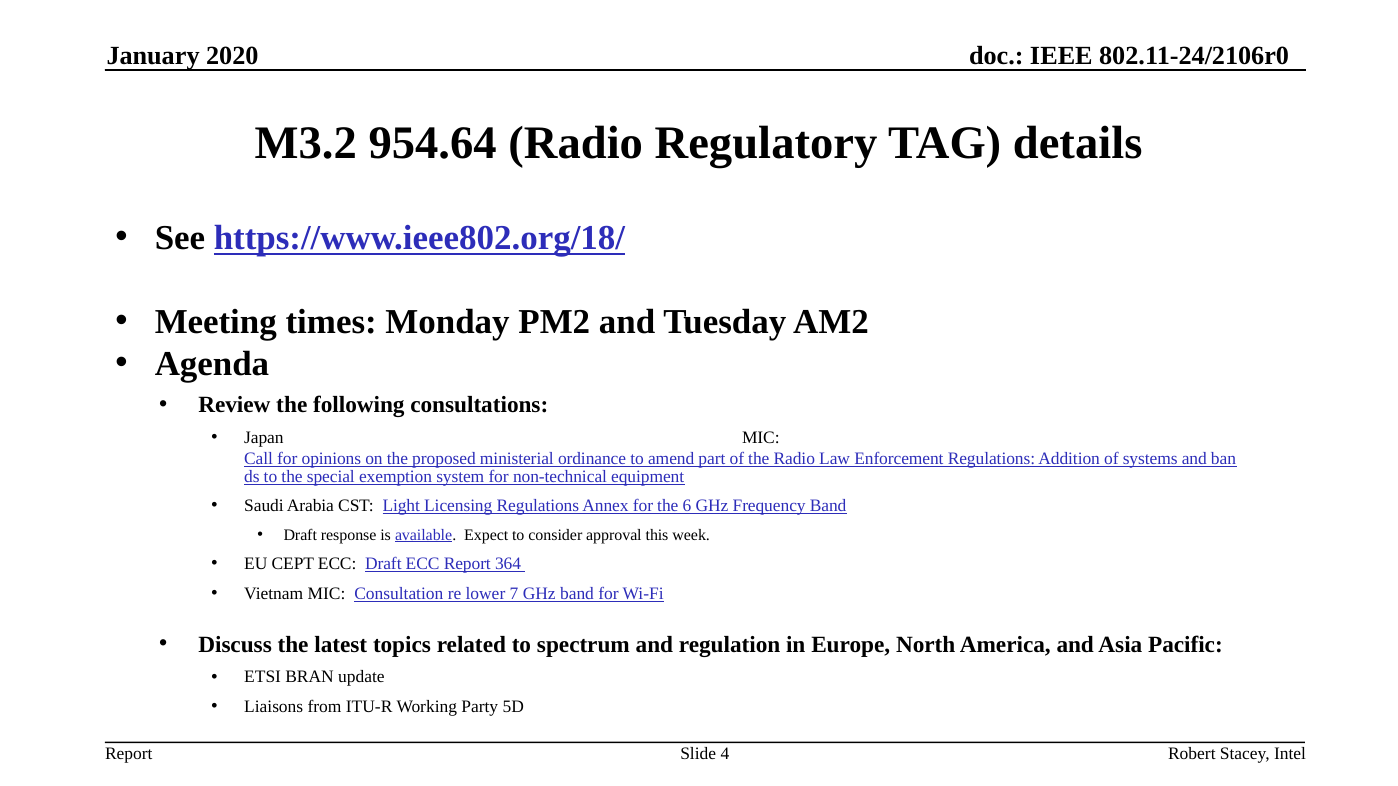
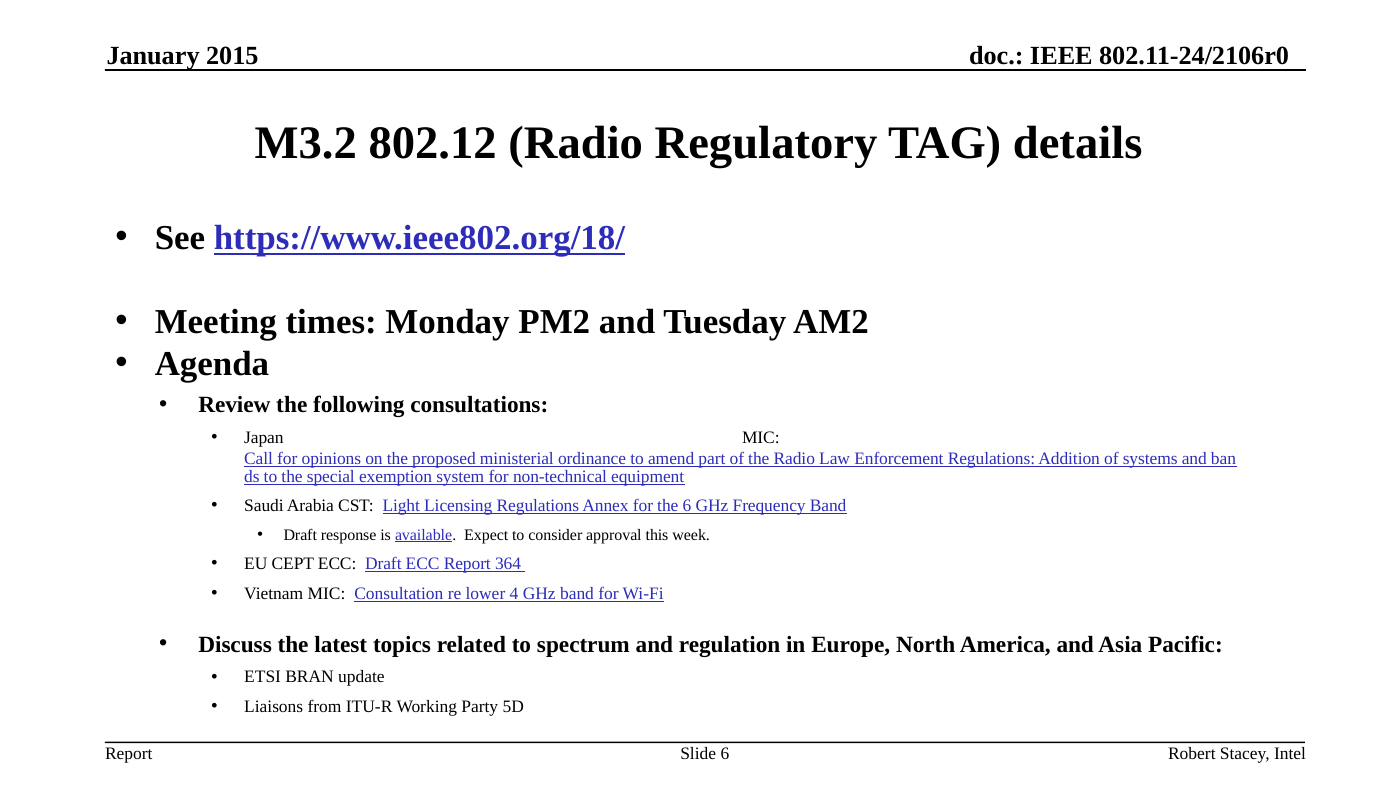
2020: 2020 -> 2015 (232, 56)
954.64: 954.64 -> 802.12 (433, 143)
7: 7 -> 4 (514, 594)
Slide 4: 4 -> 6 (725, 754)
